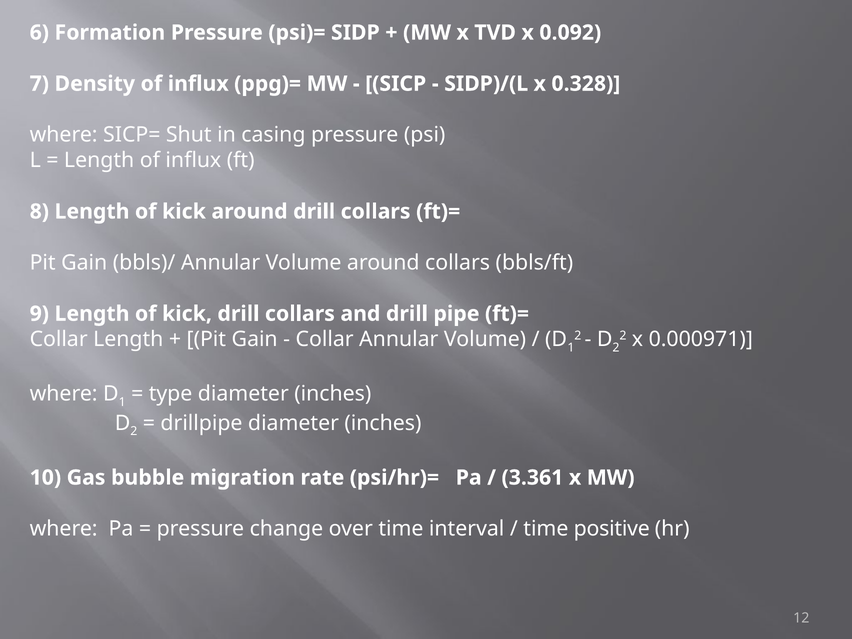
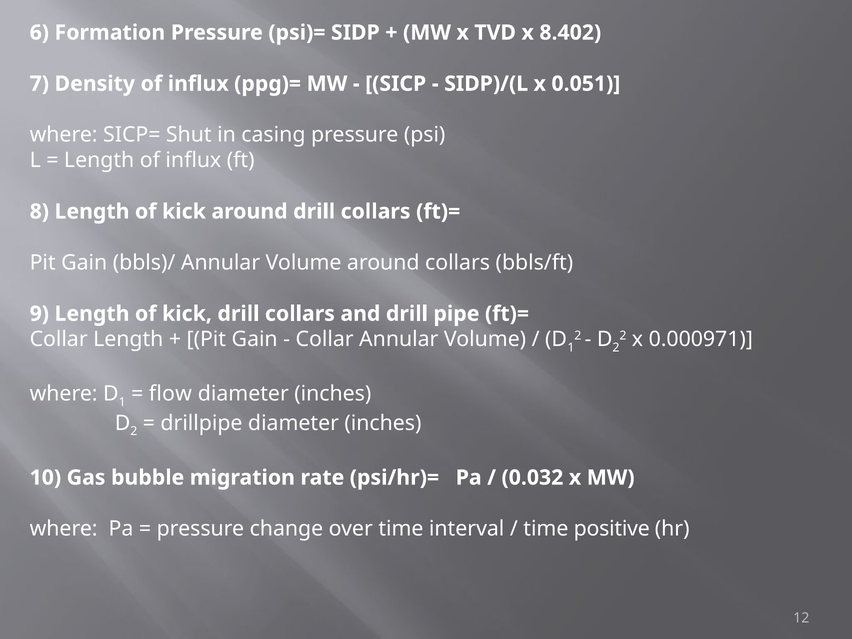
0.092: 0.092 -> 8.402 (570, 33)
0.328: 0.328 -> 0.051 (586, 84)
type: type -> flow (170, 394)
3.361: 3.361 -> 0.032 (532, 478)
